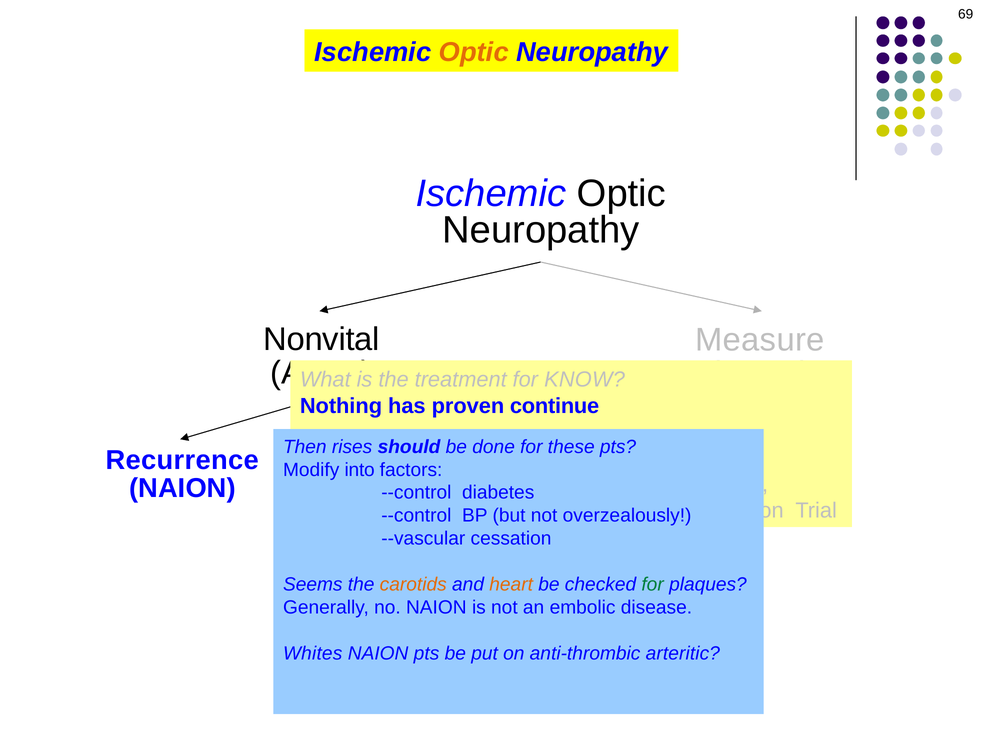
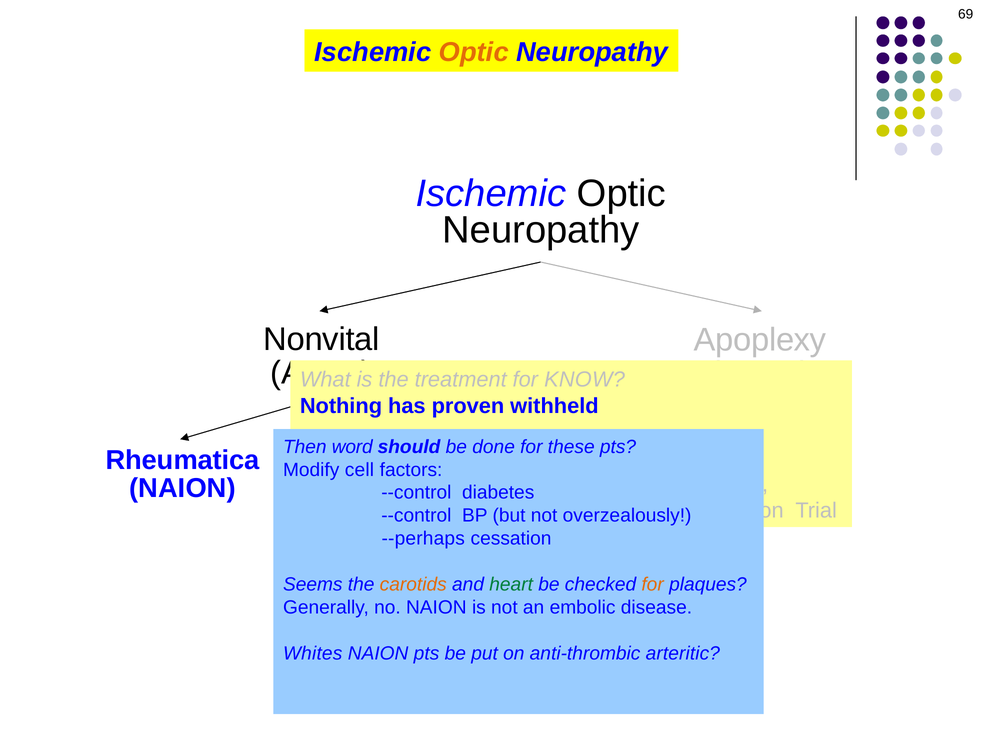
Measure: Measure -> Apoplexy (760, 340)
continue: continue -> withheld (554, 406)
rises: rises -> word (352, 447)
Recurrence: Recurrence -> Rheumatica (183, 460)
into: into -> cell (359, 470)
--vascular: --vascular -> --perhaps (423, 539)
heart colour: orange -> green (511, 585)
for colour: green -> orange (653, 585)
